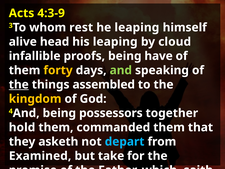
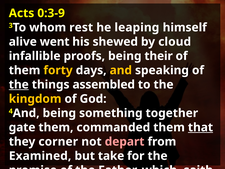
4:3-9: 4:3-9 -> 0:3-9 (51, 13)
head: head -> went (55, 42)
his leaping: leaping -> shewed (115, 42)
being have: have -> their (159, 56)
and colour: light green -> yellow (121, 70)
possessors: possessors -> something (111, 113)
hold: hold -> gate (22, 127)
that underline: none -> present (200, 127)
asketh: asketh -> corner (58, 141)
depart colour: light blue -> pink (125, 141)
